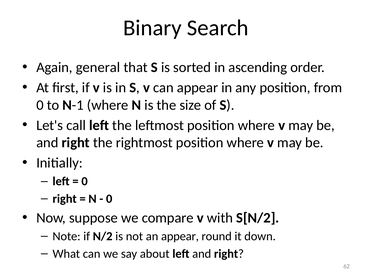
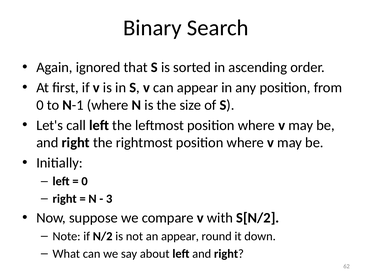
general: general -> ignored (98, 67)
0: 0 -> 3 (109, 199)
